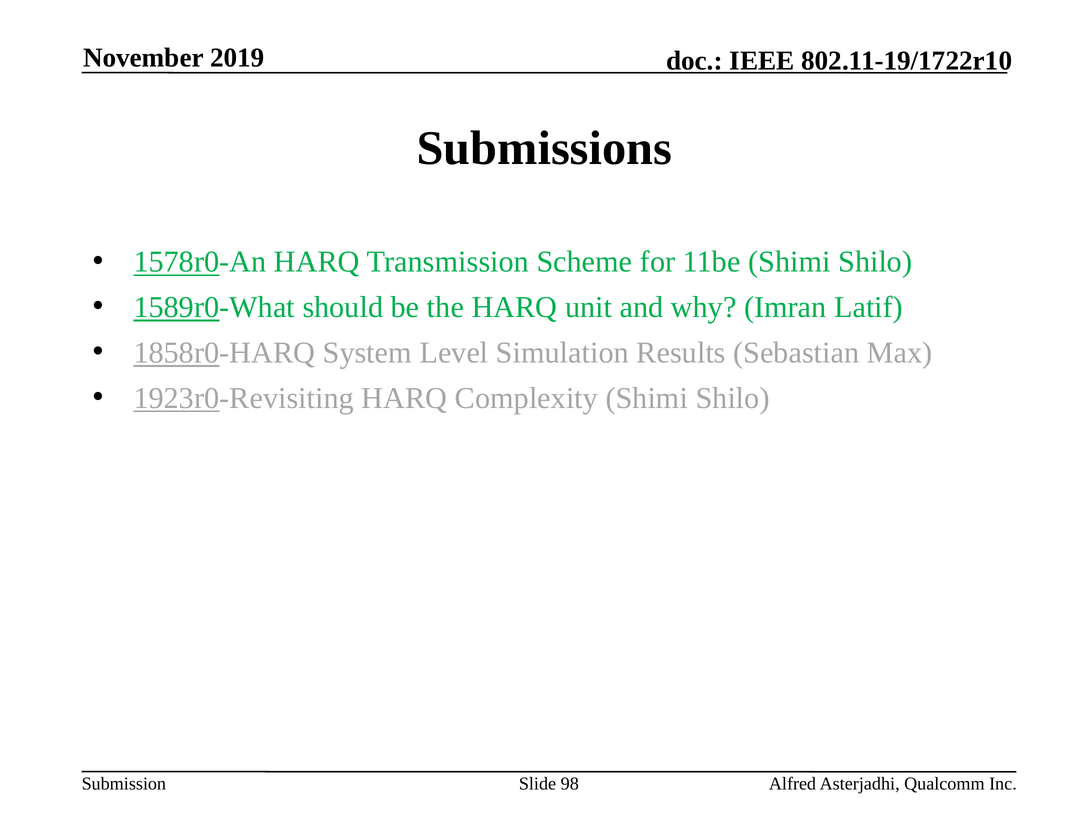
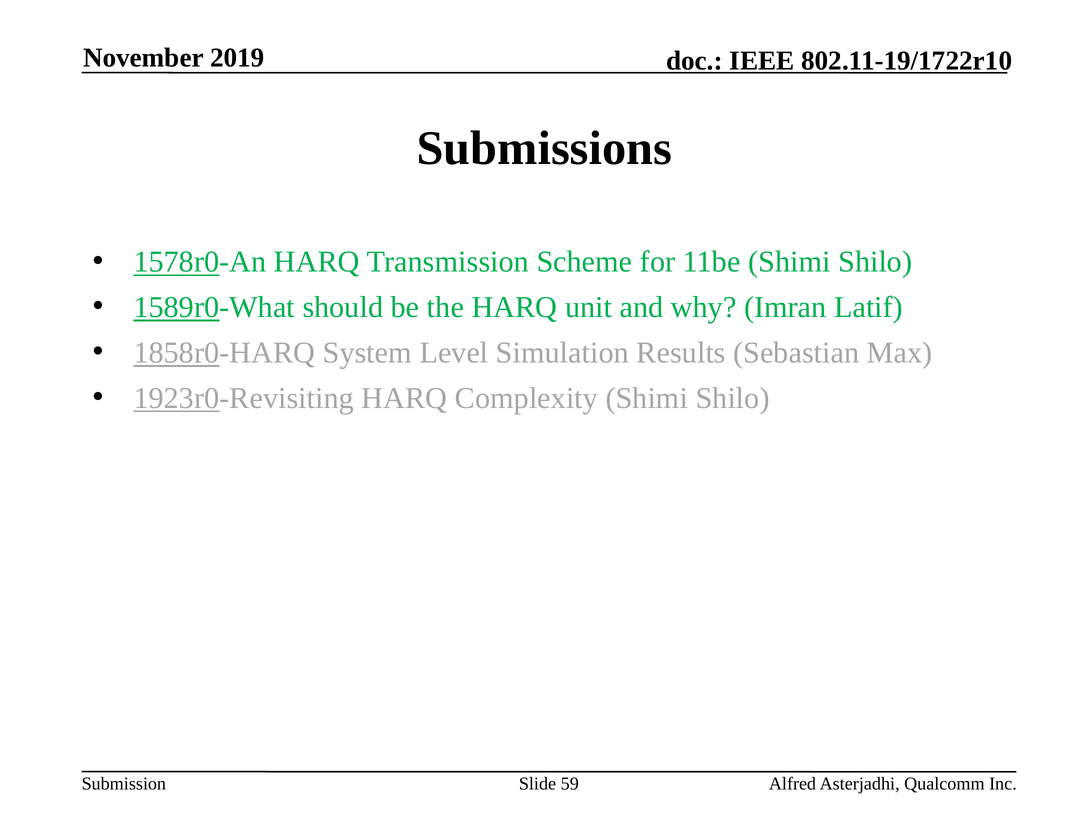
98: 98 -> 59 (570, 783)
